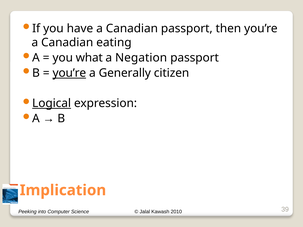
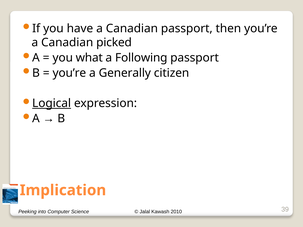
eating: eating -> picked (114, 43)
Negation: Negation -> Following (141, 58)
you’re underline: present -> none (69, 73)
